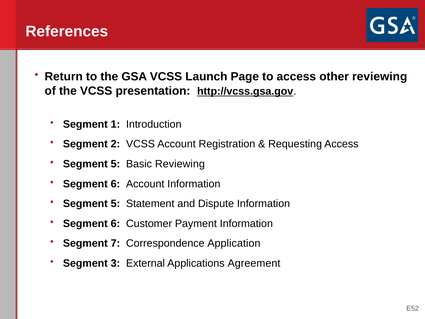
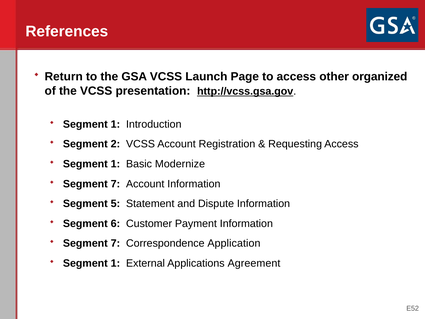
other reviewing: reviewing -> organized (380, 77)
5: 5 -> 1 (115, 164)
Basic Reviewing: Reviewing -> Modernize (180, 164)
6: 6 -> 7 (115, 184)
3: 3 -> 1 (115, 263)
